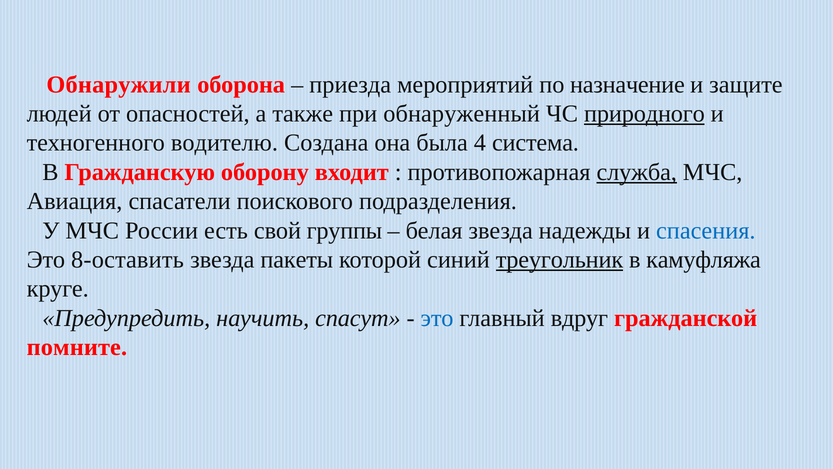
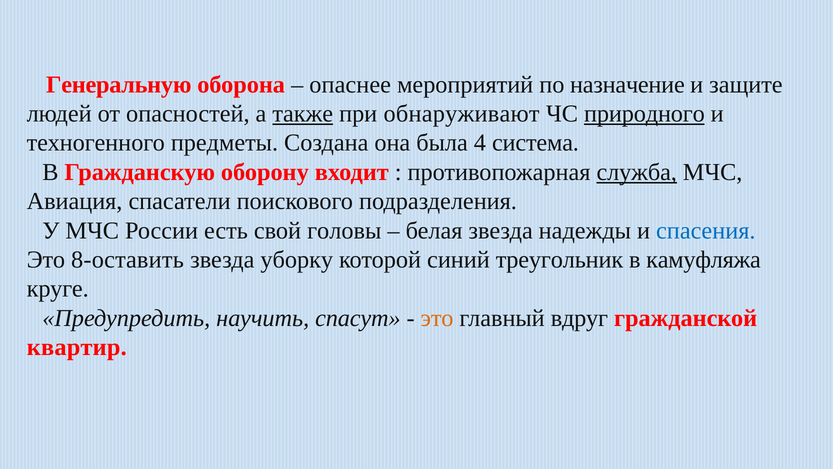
Обнаружили: Обнаружили -> Генеральную (119, 84)
приезда: приезда -> опаснее (350, 84)
также underline: none -> present (303, 114)
обнаруженный: обнаруженный -> обнаруживают (462, 114)
водителю: водителю -> предметы (224, 143)
группы: группы -> головы (344, 230)
пакеты: пакеты -> уборку (297, 259)
треугольник underline: present -> none (560, 259)
это colour: blue -> orange (437, 318)
помните: помните -> квартир (77, 347)
